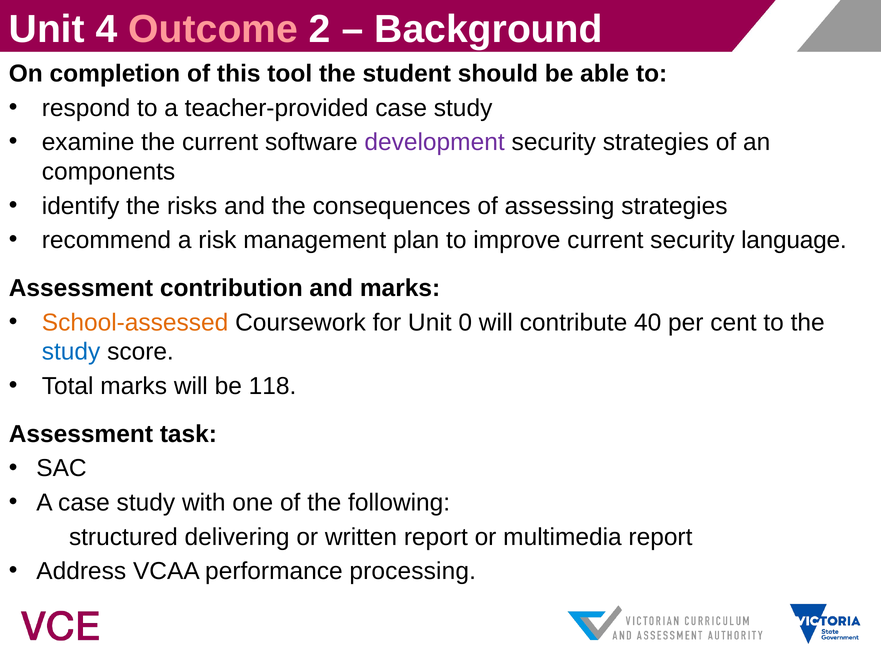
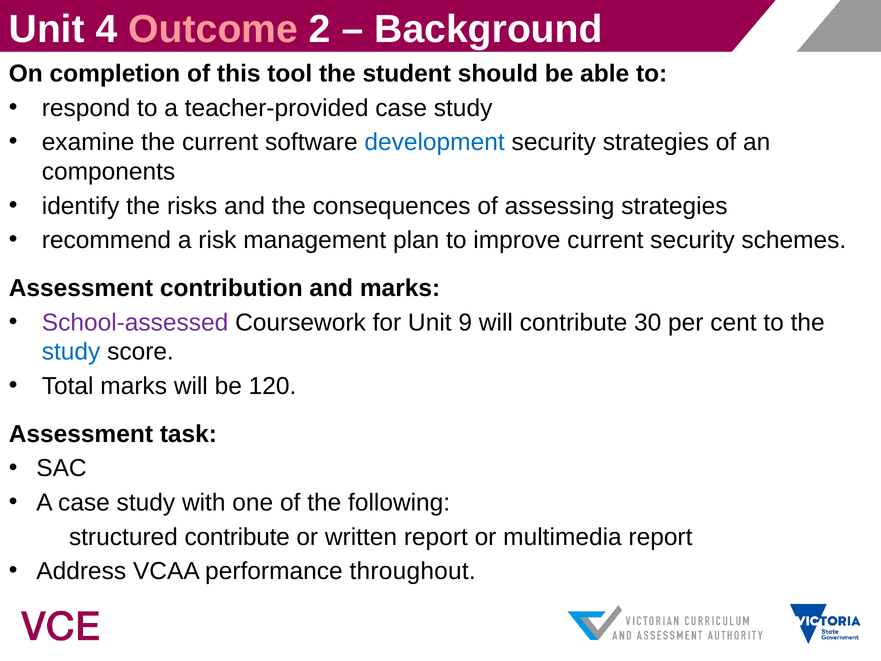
development colour: purple -> blue (435, 142)
language: language -> schemes (794, 240)
School-assessed colour: orange -> purple (135, 322)
0: 0 -> 9 (465, 322)
40: 40 -> 30 (648, 322)
118: 118 -> 120 (273, 386)
structured delivering: delivering -> contribute (237, 537)
processing: processing -> throughout (413, 571)
